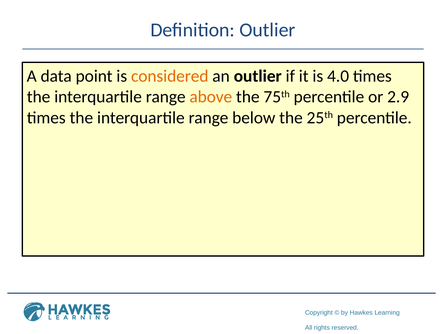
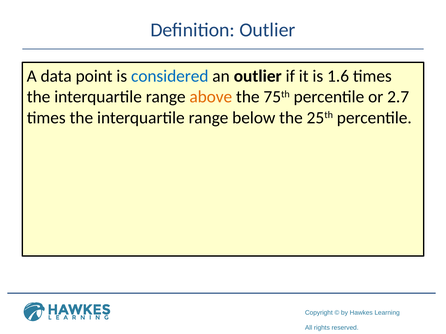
considered colour: orange -> blue (170, 76)
4.0: 4.0 -> 1.6 (338, 76)
2.9: 2.9 -> 2.7 (398, 97)
